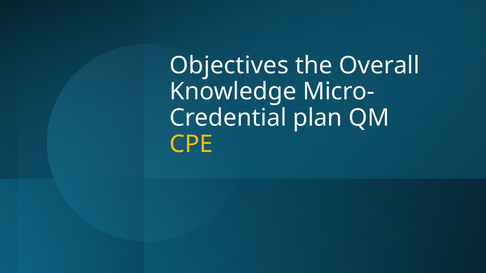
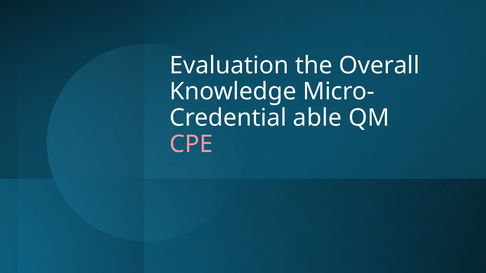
Objectives: Objectives -> Evaluation (229, 66)
plan: plan -> able (317, 118)
CPE colour: yellow -> pink (191, 144)
